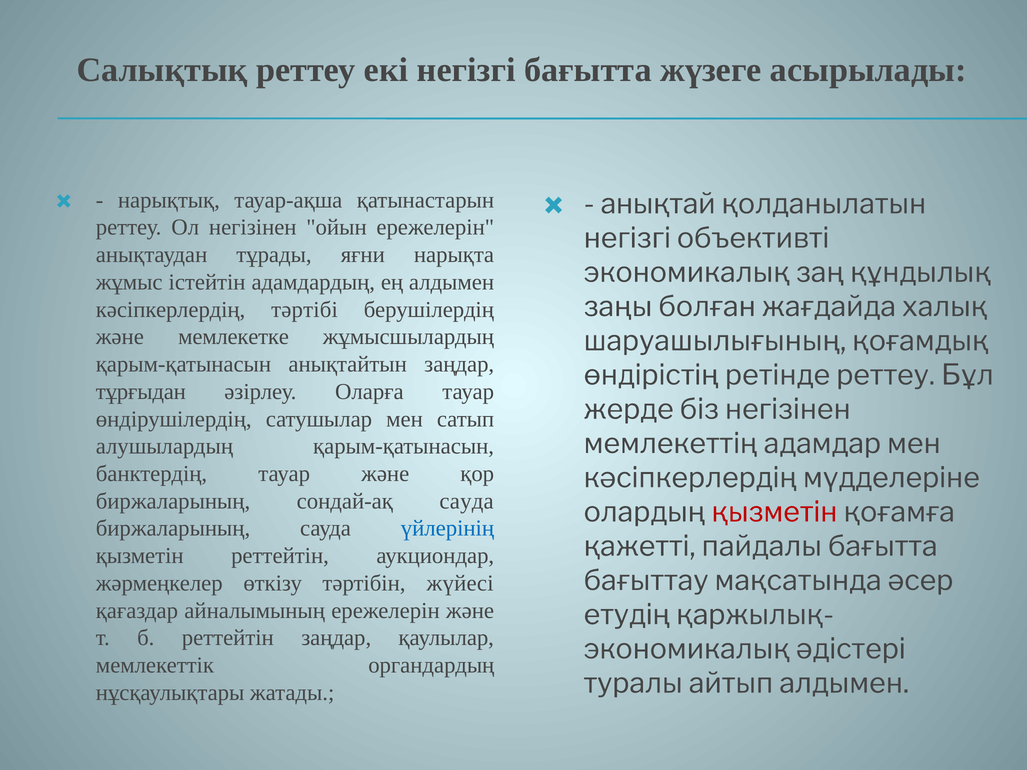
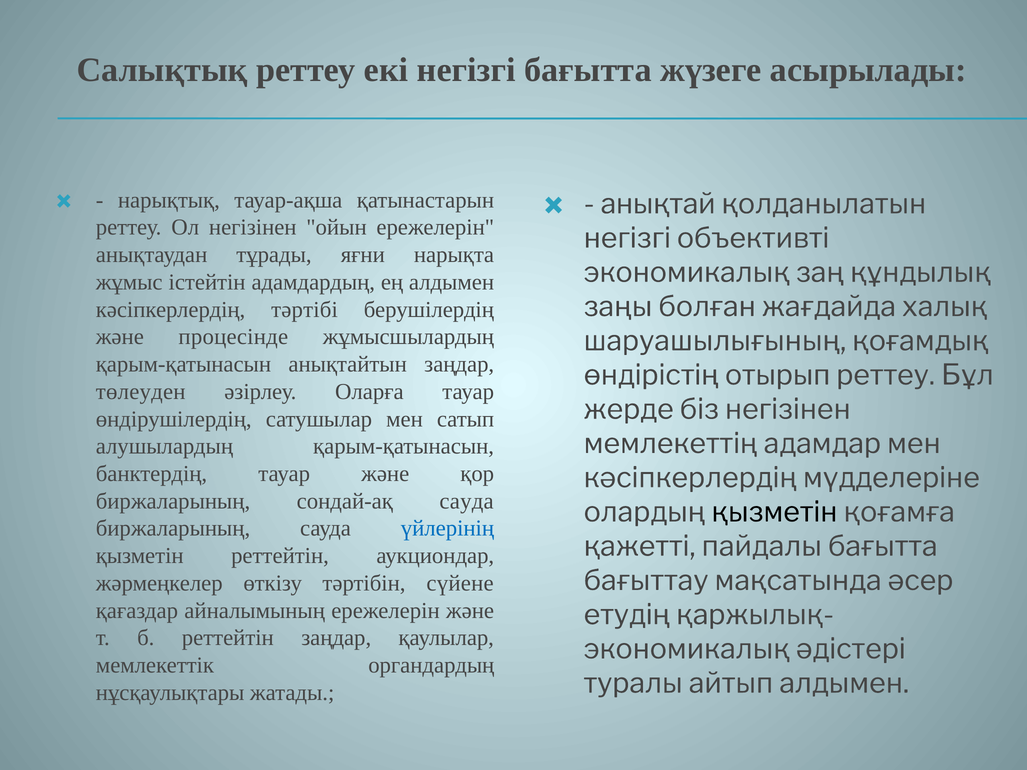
мемлекетке: мемлекетке -> процесінде (233, 337)
ретінде: ретінде -> отырып (778, 375)
тұрғыдан: тұрғыдан -> төлеуден (141, 392)
қызметін colour: red -> black (774, 512)
жүйесі: жүйесі -> сүйене (460, 583)
